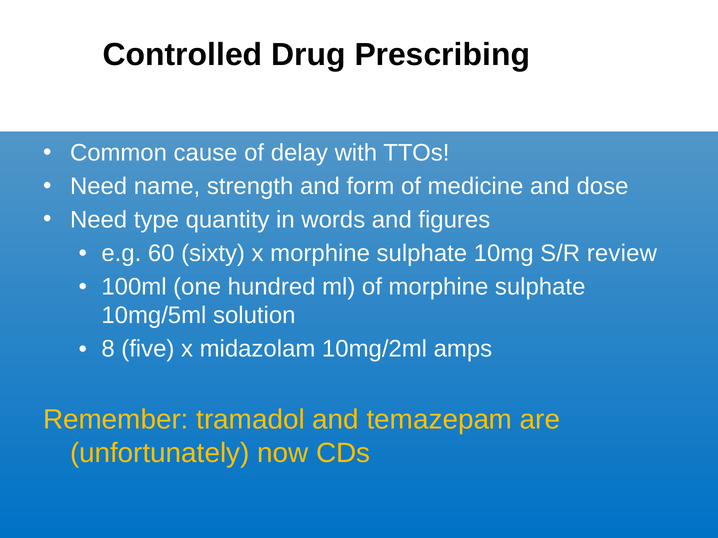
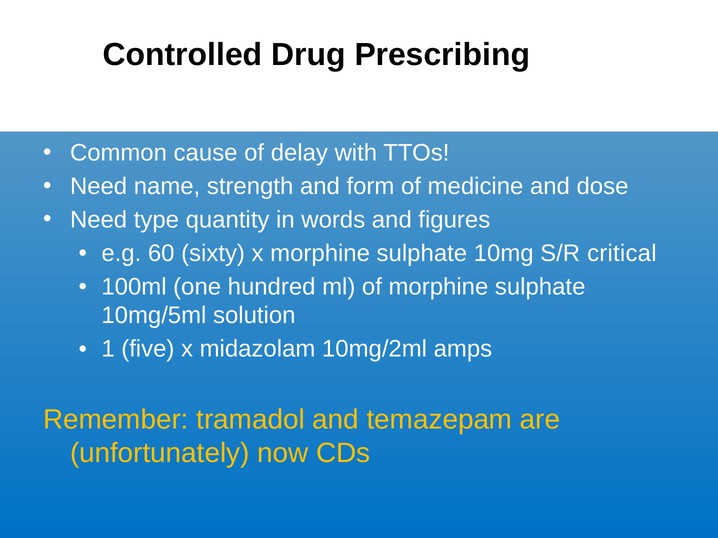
review: review -> critical (622, 254)
8: 8 -> 1 (108, 349)
